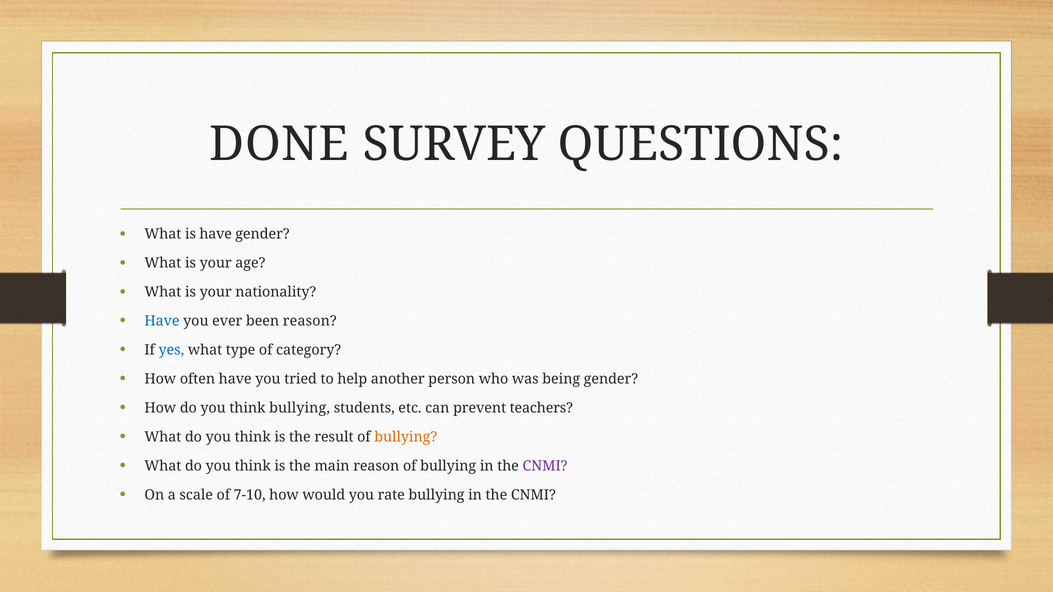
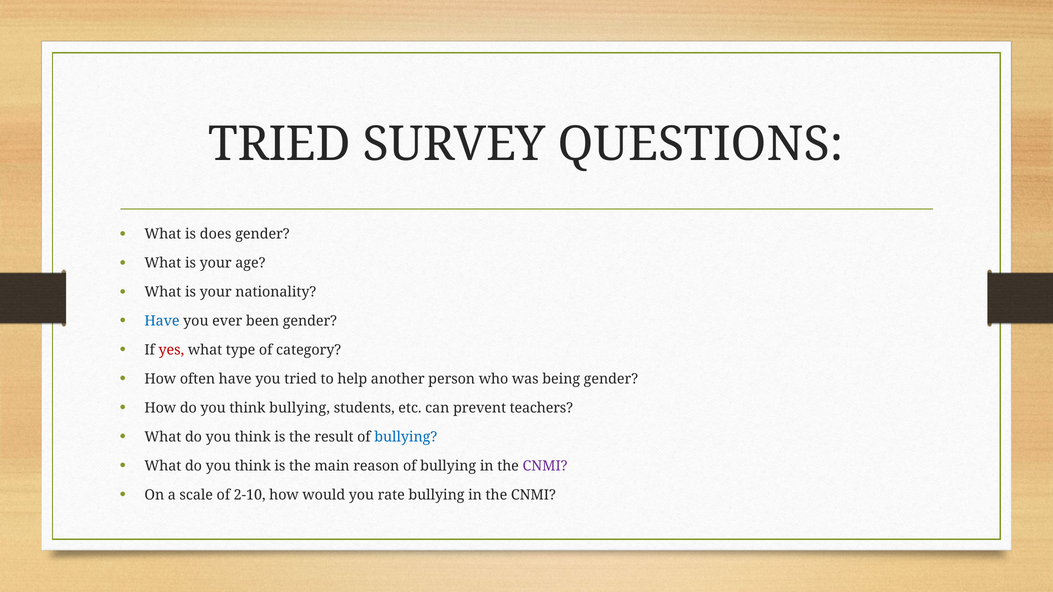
DONE: DONE -> TRIED (280, 144)
is have: have -> does (216, 234)
been reason: reason -> gender (310, 321)
yes colour: blue -> red (171, 350)
bullying colour: orange -> blue (406, 437)
7-10: 7-10 -> 2-10 (250, 495)
